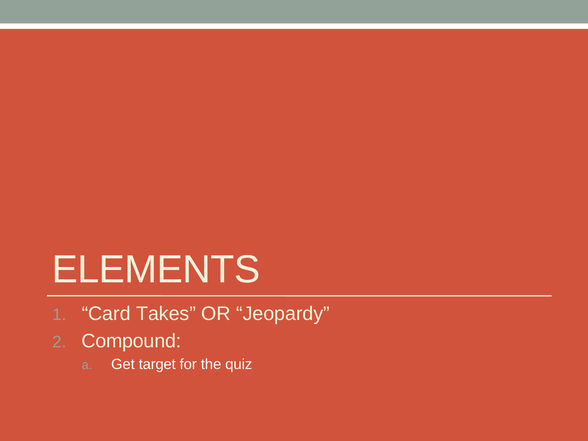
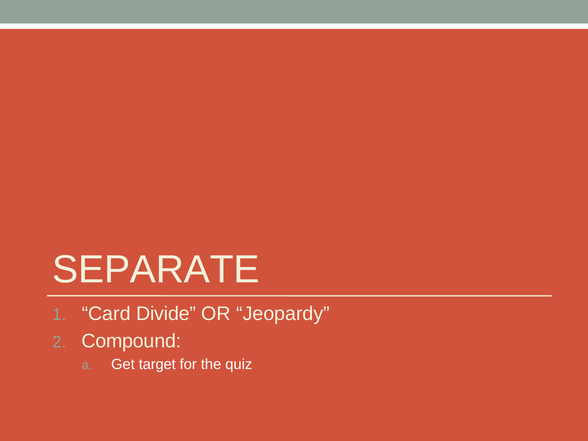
ELEMENTS: ELEMENTS -> SEPARATE (156, 270)
Takes: Takes -> Divide (166, 314)
